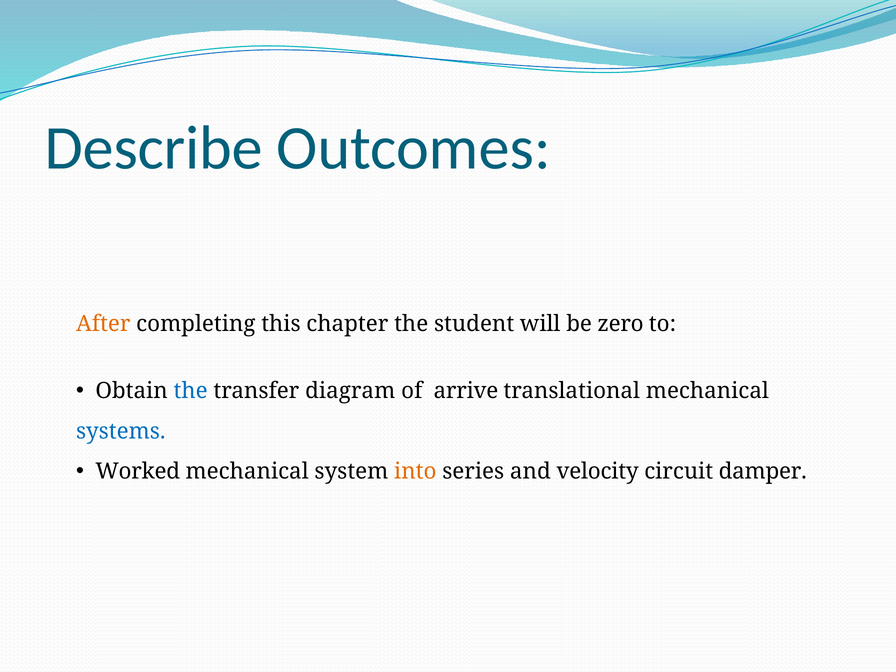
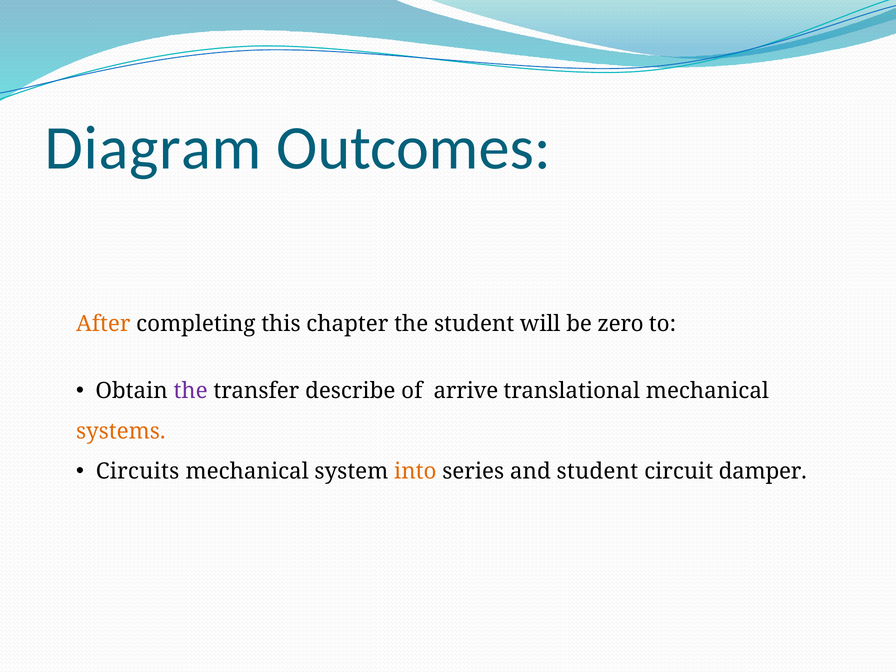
Describe: Describe -> Diagram (153, 148)
the colour: blue -> purple (191, 391)
diagram: diagram -> describe (350, 391)
systems colour: blue -> orange (121, 431)
Worked: Worked -> Circuits (138, 472)
and velocity: velocity -> student (597, 472)
